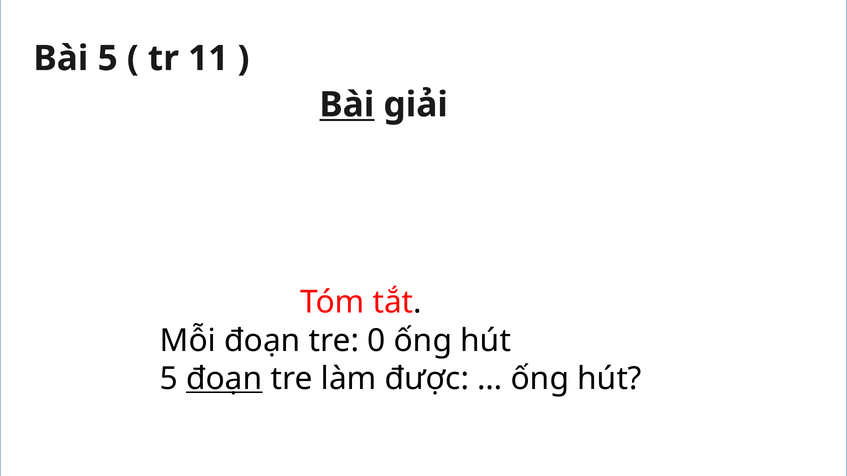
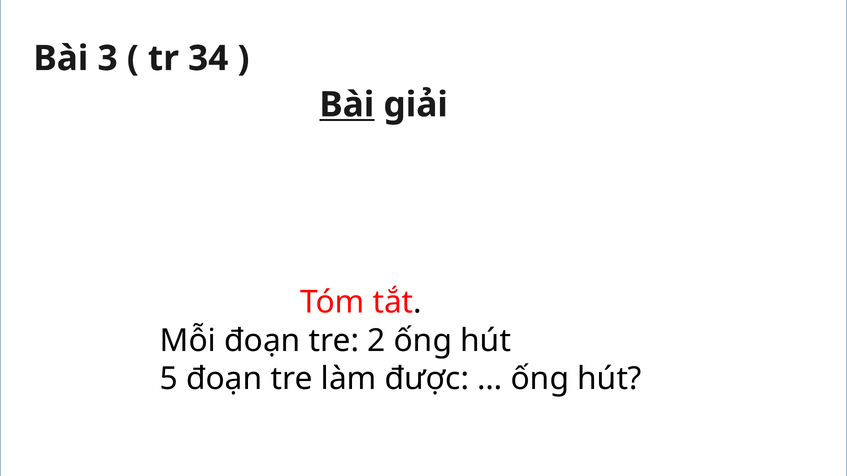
Bài 5: 5 -> 3 (108, 59)
11: 11 -> 34 (208, 59)
0: 0 -> 2 (376, 341)
đoạn underline: present -> none (224, 379)
